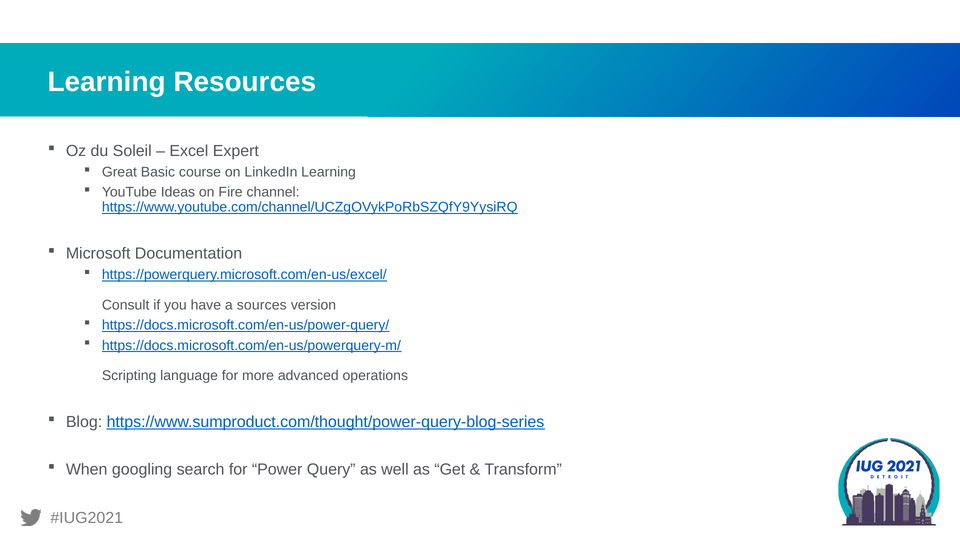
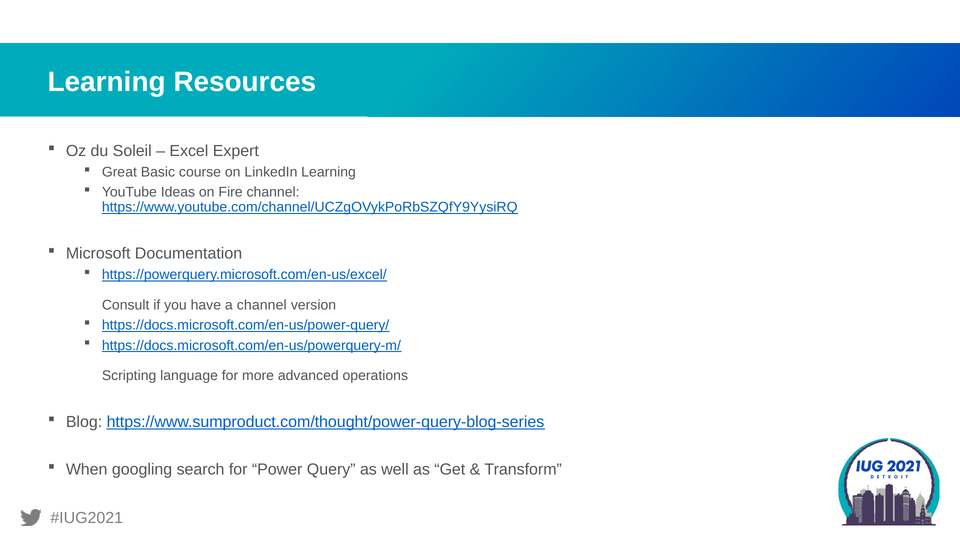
a sources: sources -> channel (262, 305)
